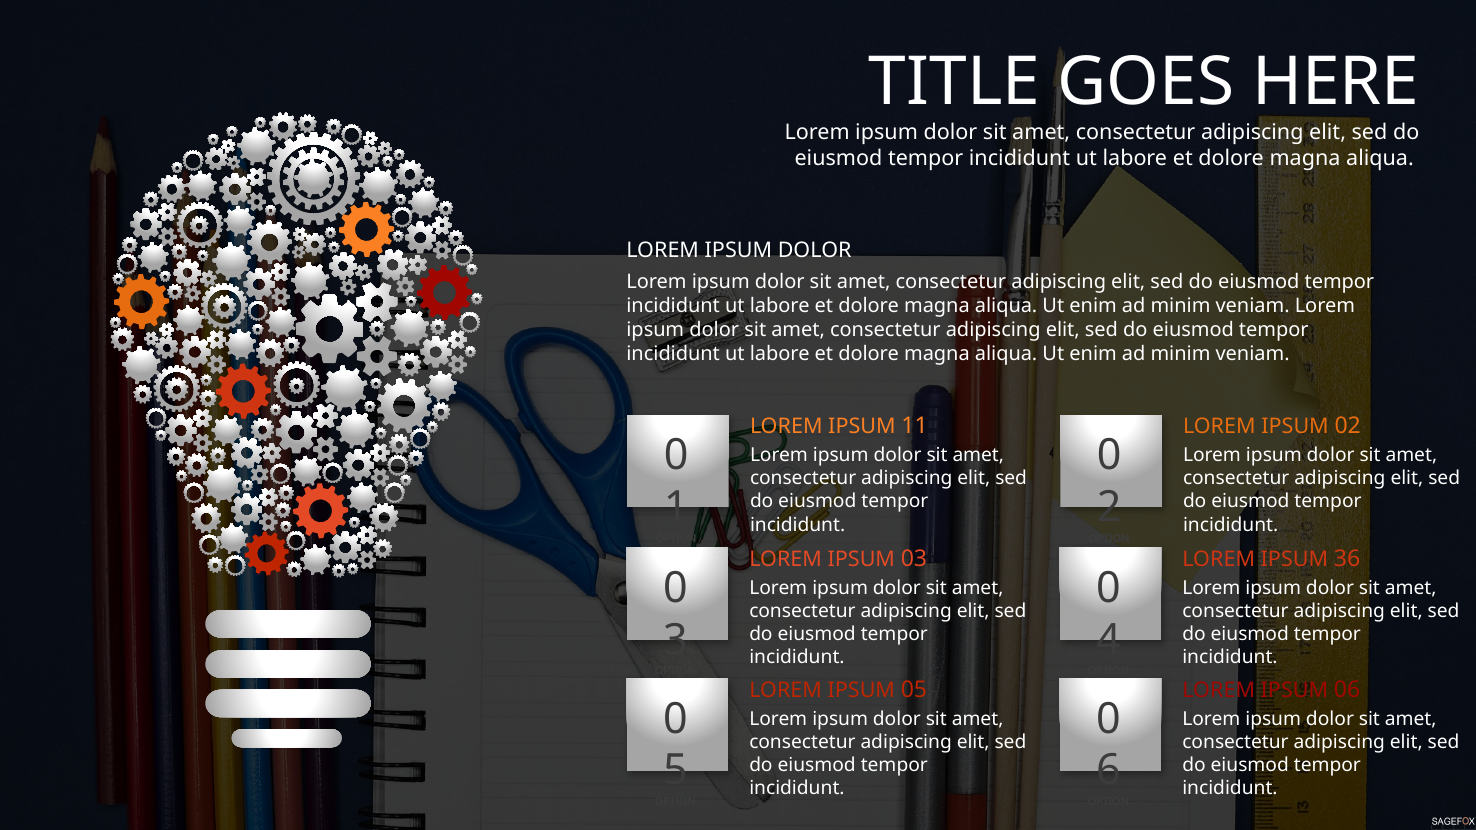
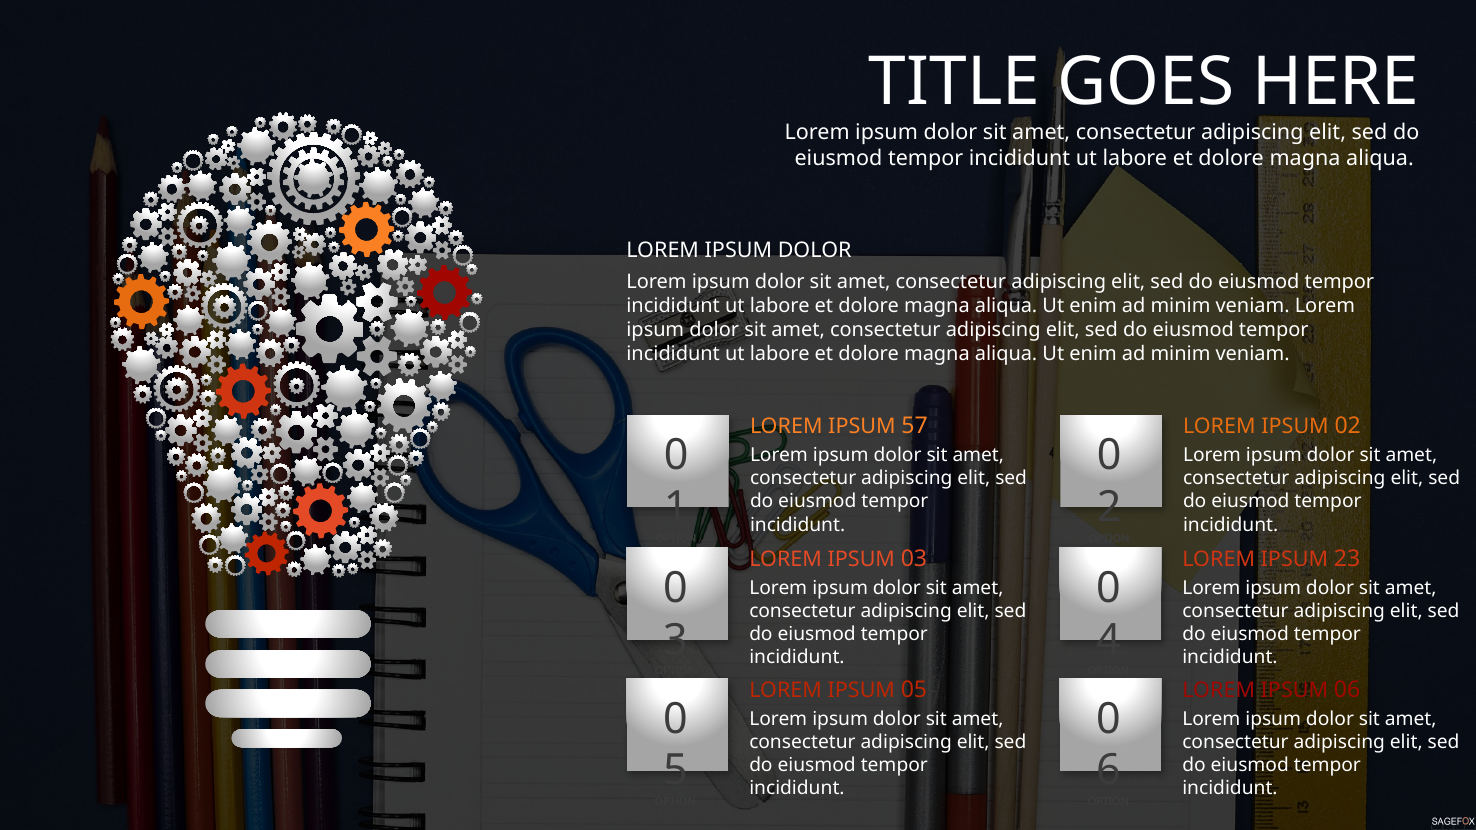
11: 11 -> 57 (915, 426)
36: 36 -> 23 (1347, 559)
